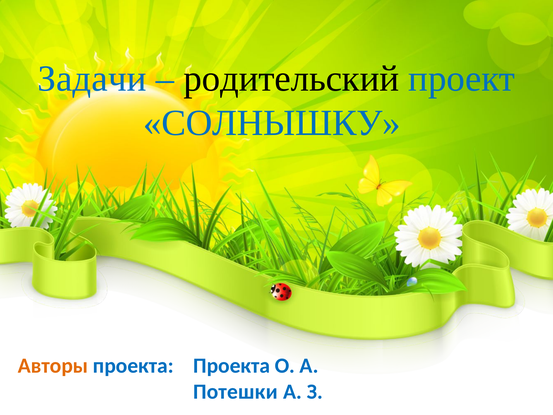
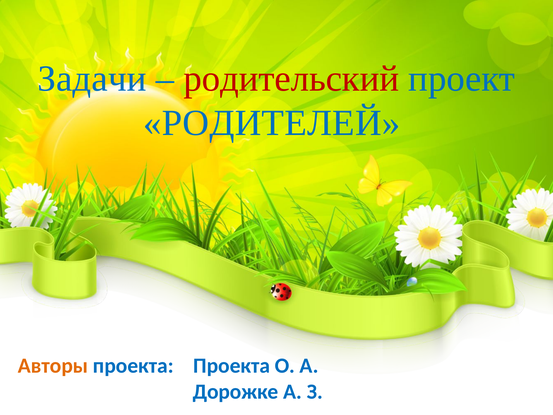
родительский colour: black -> red (291, 79)
СОЛНЫШКУ: СОЛНЫШКУ -> РОДИТЕЛЕЙ (272, 123)
Потешки: Потешки -> Дорожке (236, 391)
